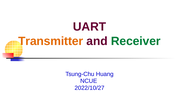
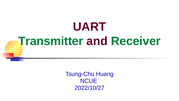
Transmitter colour: orange -> green (51, 41)
